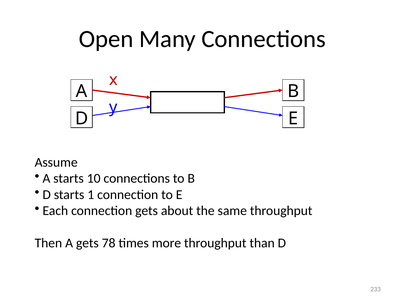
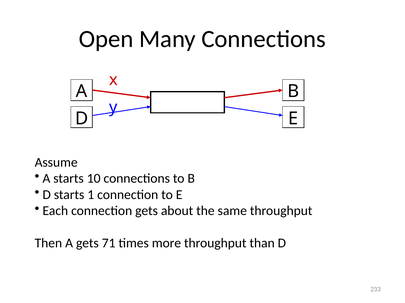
78: 78 -> 71 (109, 244)
